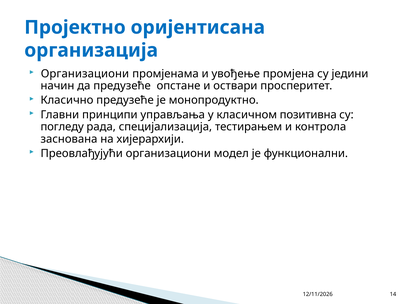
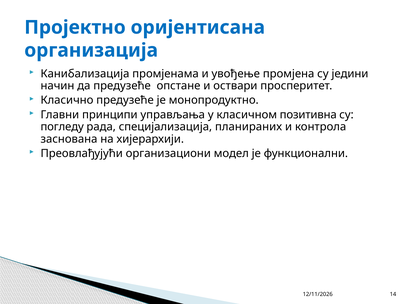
Организациони: Организациони -> Канибализација (85, 74)
тестирањем: тестирањем -> планираних (249, 127)
